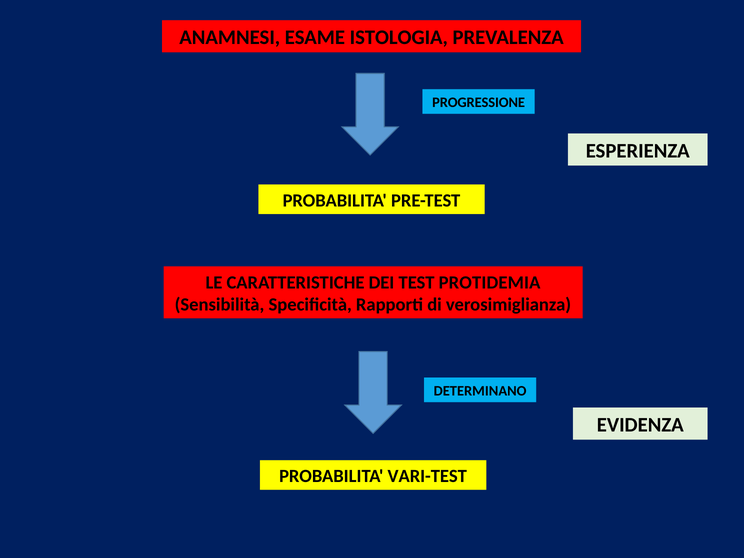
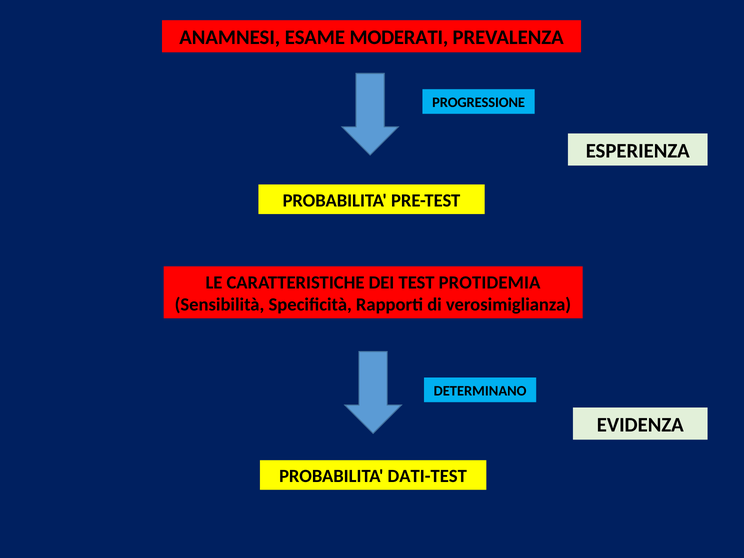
ISTOLOGIA: ISTOLOGIA -> MODERATI (399, 38)
VARI-TEST: VARI-TEST -> DATI-TEST (427, 476)
